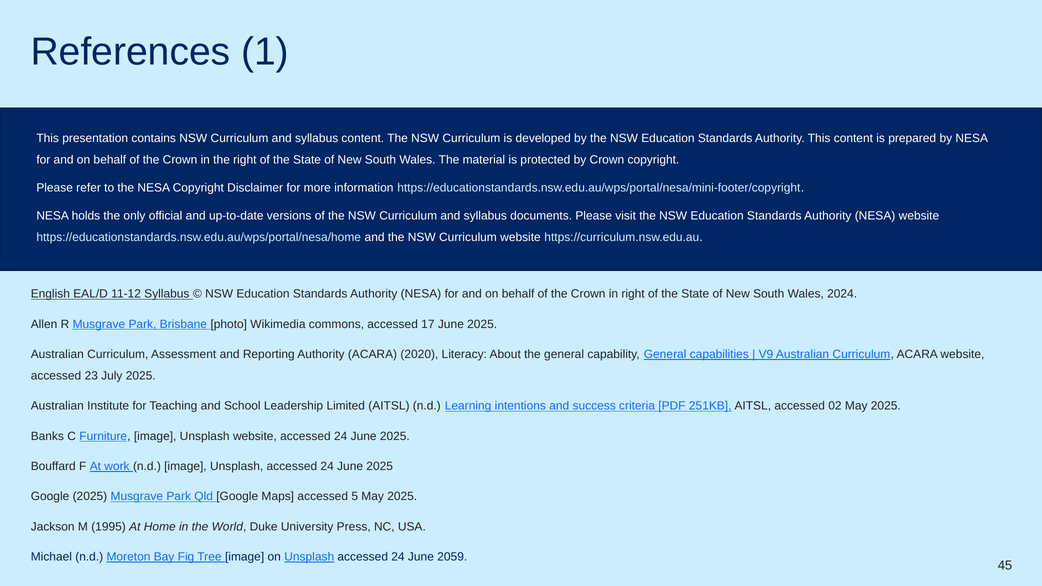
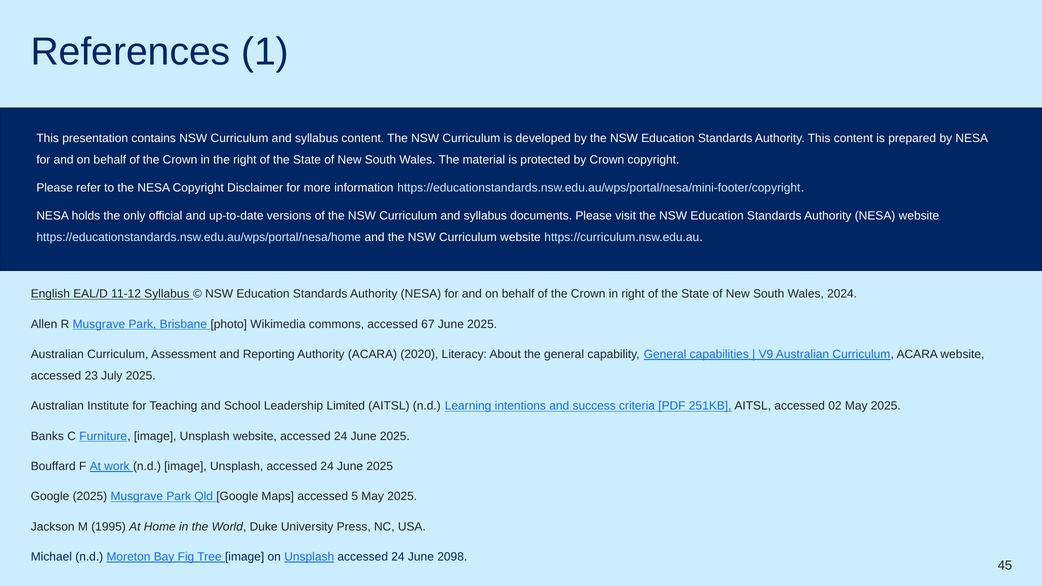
17: 17 -> 67 (428, 324)
2059: 2059 -> 2098 (452, 557)
